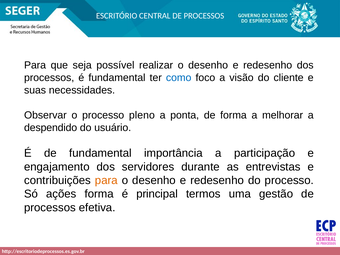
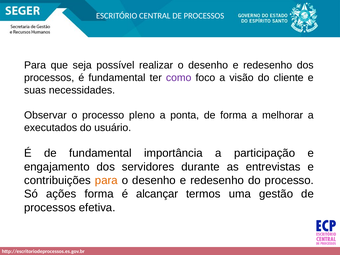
como colour: blue -> purple (179, 78)
despendido: despendido -> executados (51, 128)
principal: principal -> alcançar (157, 194)
